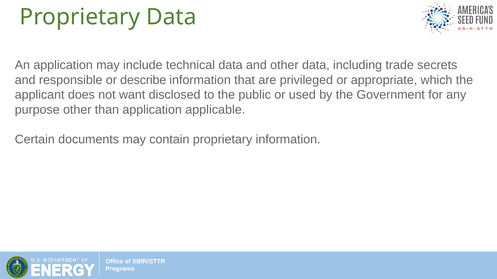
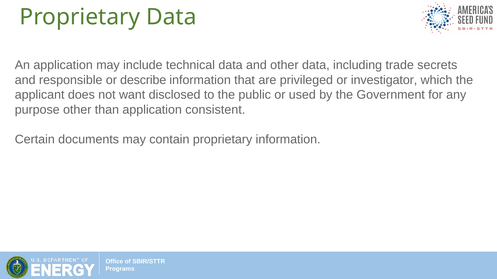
appropriate: appropriate -> investigator (384, 80)
applicable: applicable -> consistent (215, 110)
